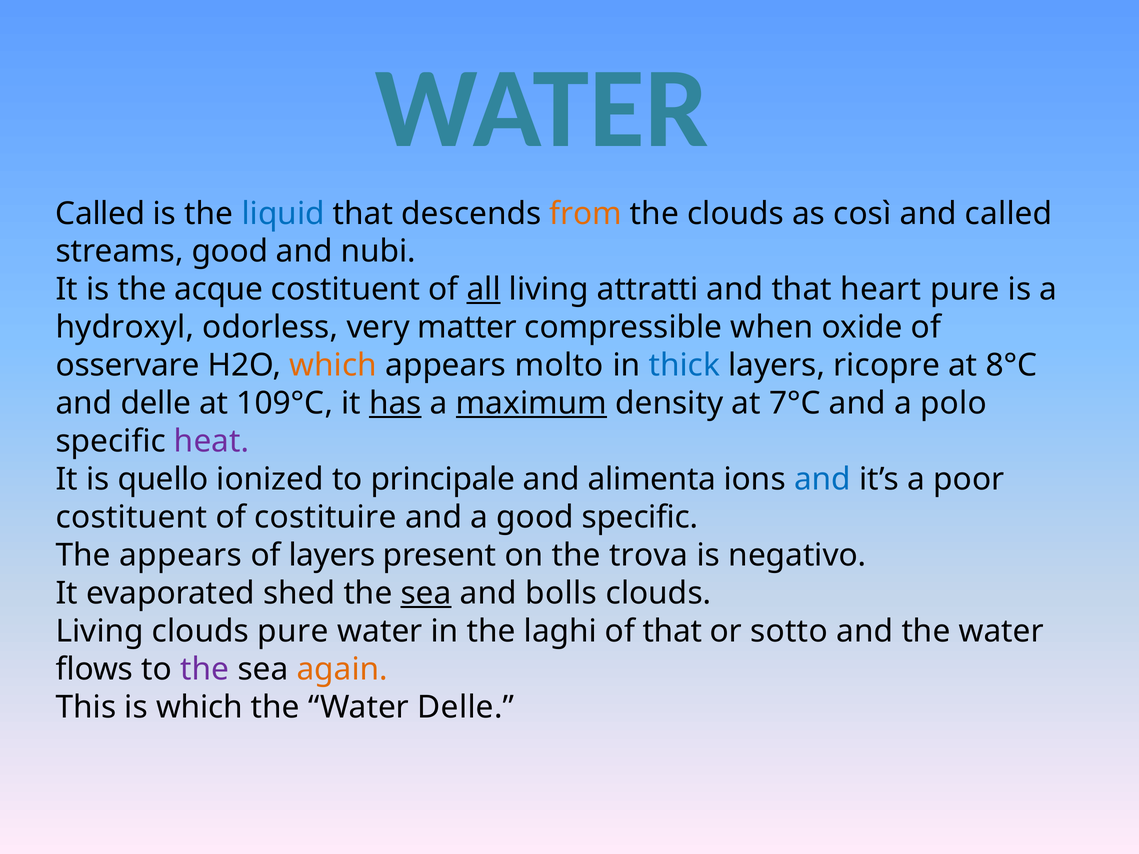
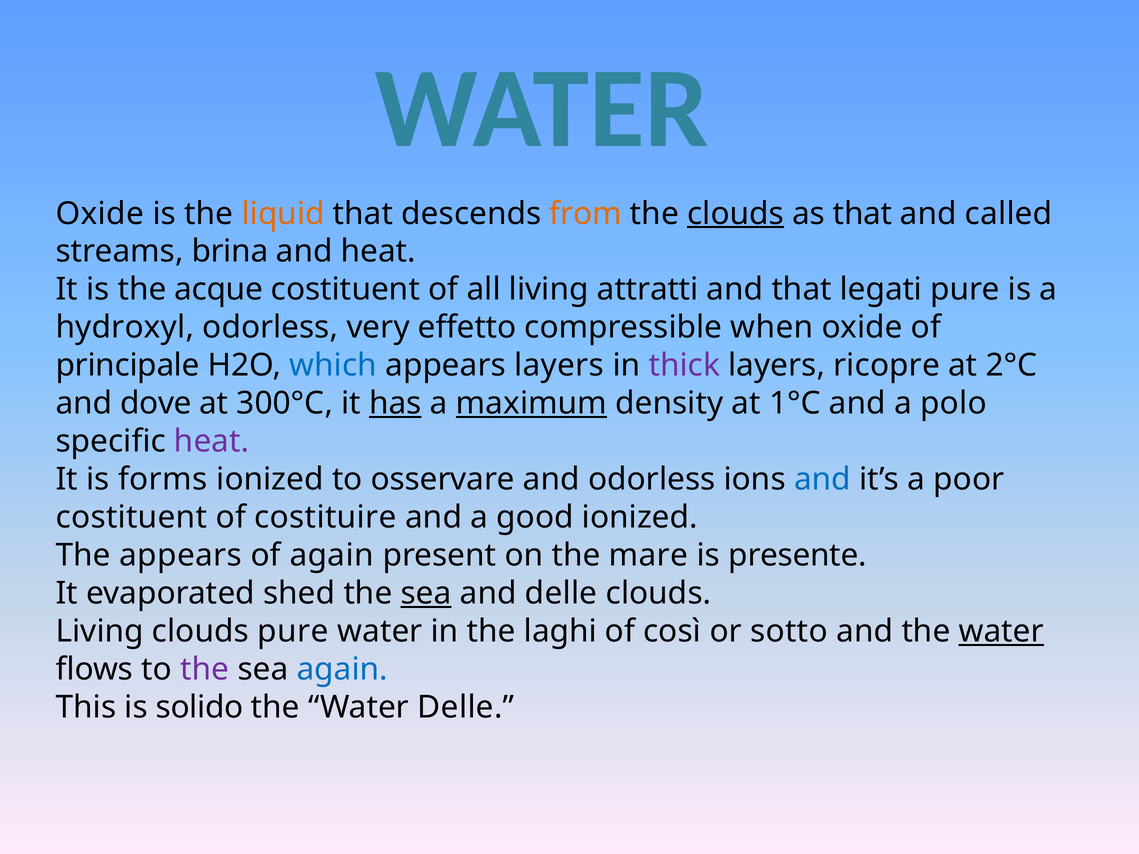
Called: Called -> Oxide (100, 214)
liquid colour: blue -> orange (283, 214)
clouds underline: none -> present (736, 214)
as così: così -> that (863, 214)
streams good: good -> brina (230, 252)
and nubi: nubi -> heat (378, 252)
all underline: present -> none (484, 290)
heart: heart -> legati (881, 290)
matter: matter -> effetto (467, 328)
osservare: osservare -> principale (128, 366)
which colour: orange -> blue (333, 366)
appears molto: molto -> layers (559, 366)
thick colour: blue -> purple (684, 366)
8°C: 8°C -> 2°C (1012, 366)
and delle: delle -> dove (156, 404)
109°C: 109°C -> 300°C (285, 404)
7°C: 7°C -> 1°C (795, 404)
quello: quello -> forms (163, 480)
principale: principale -> osservare (443, 480)
and alimenta: alimenta -> odorless (652, 480)
good specific: specific -> ionized (640, 517)
of layers: layers -> again (332, 555)
trova: trova -> mare (648, 555)
negativo: negativo -> presente (798, 555)
and bolls: bolls -> delle (561, 593)
of that: that -> così (672, 631)
water underline: none -> present (1001, 631)
again colour: orange -> blue (342, 669)
is which: which -> solido (200, 707)
